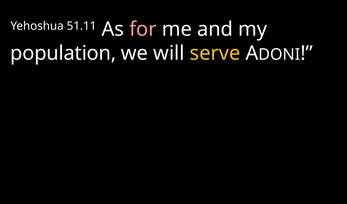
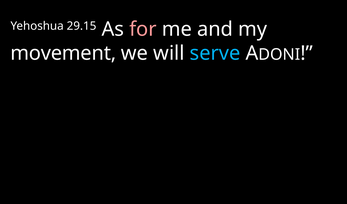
51.11: 51.11 -> 29.15 (82, 26)
population: population -> movement (63, 53)
serve colour: yellow -> light blue (215, 53)
